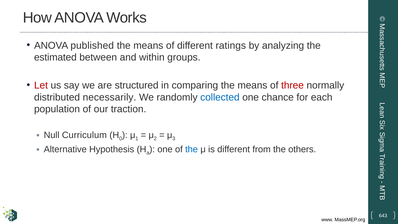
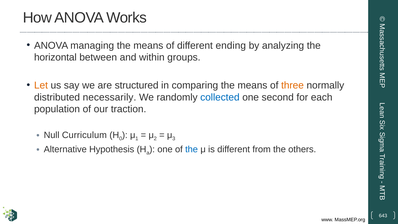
published: published -> managing (92, 45)
ratings: ratings -> ending (231, 45)
estimated: estimated -> horizontal (55, 57)
Let colour: red -> orange (41, 85)
three colour: red -> orange (292, 85)
chance: chance -> second (278, 97)
